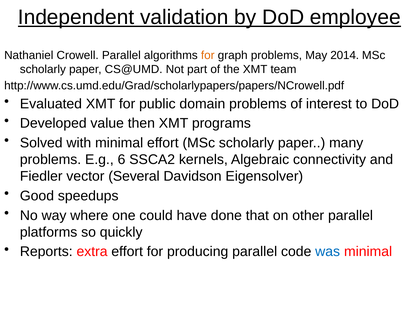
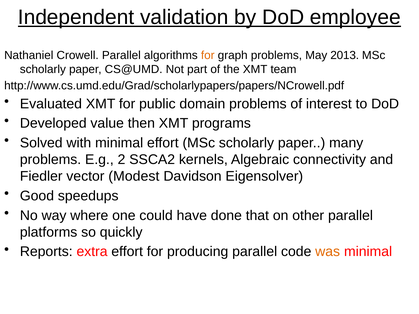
2014: 2014 -> 2013 (345, 55)
6: 6 -> 2 (122, 160)
Several: Several -> Modest (134, 176)
was colour: blue -> orange (328, 252)
